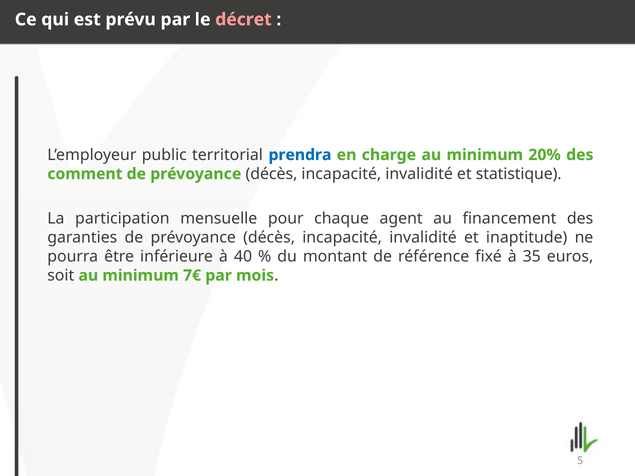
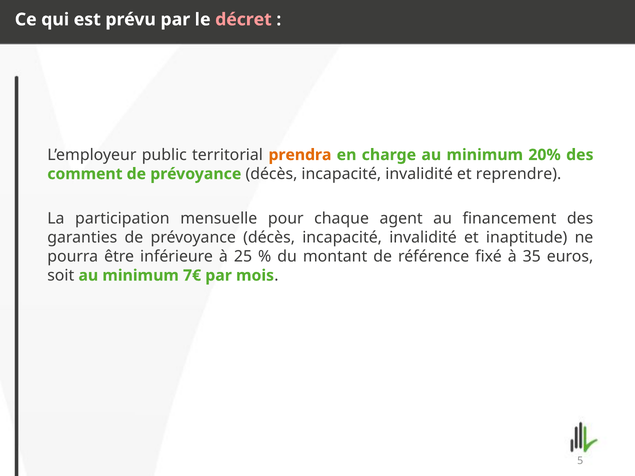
prendra colour: blue -> orange (300, 155)
statistique: statistique -> reprendre (519, 174)
40: 40 -> 25 (243, 257)
